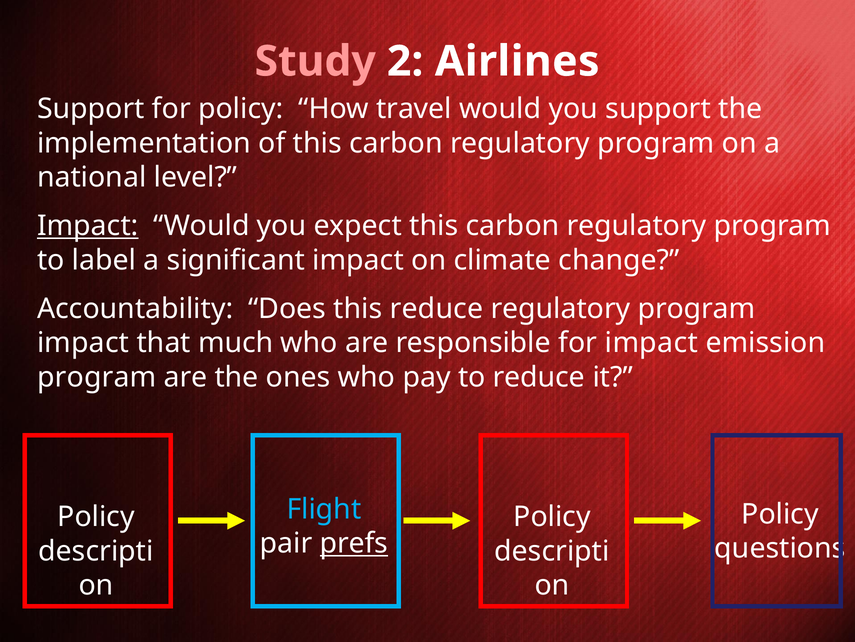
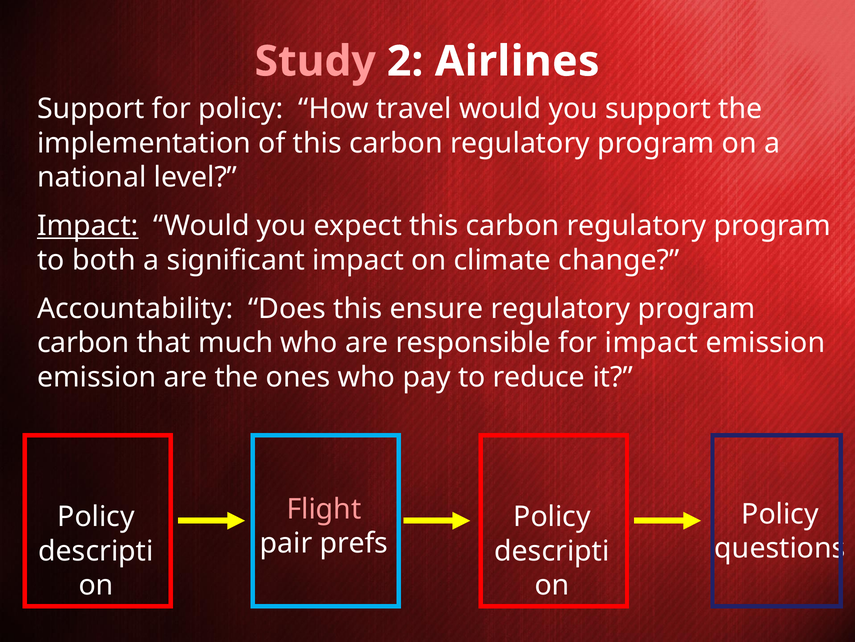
label: label -> both (104, 260)
this reduce: reduce -> ensure (437, 308)
impact: impact -> carbon (83, 343)
program: program -> emission (97, 377)
Flight colour: light blue -> pink (324, 509)
prefs underline: present -> none (354, 543)
